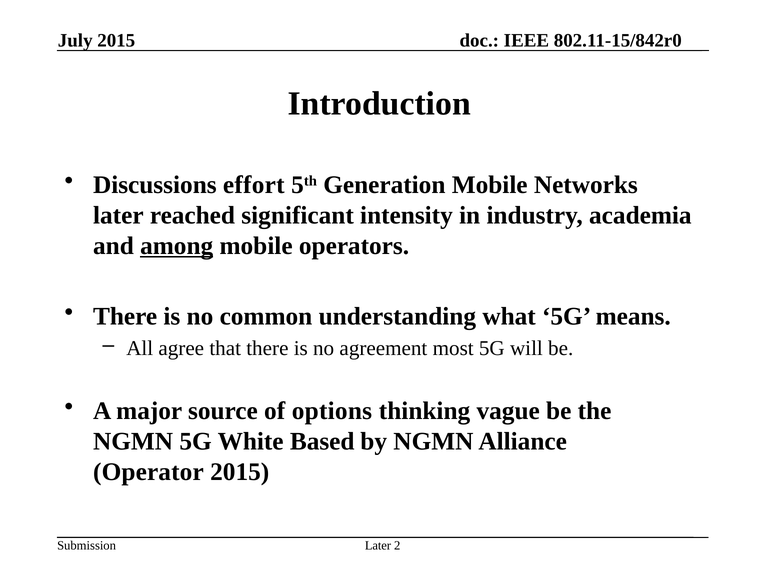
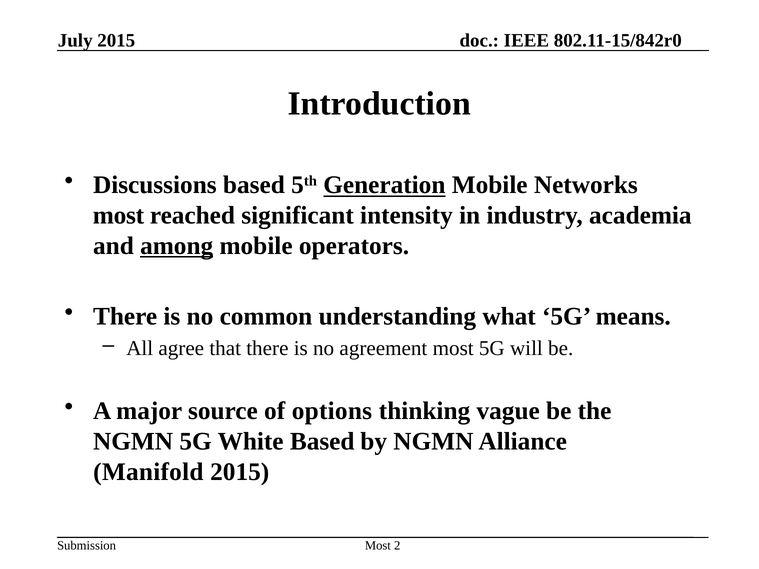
Discussions effort: effort -> based (254, 185)
Generation underline: none -> present (384, 185)
later: later -> most (118, 216)
Operator: Operator -> Manifold (148, 472)
Later: Later -> Most (378, 546)
